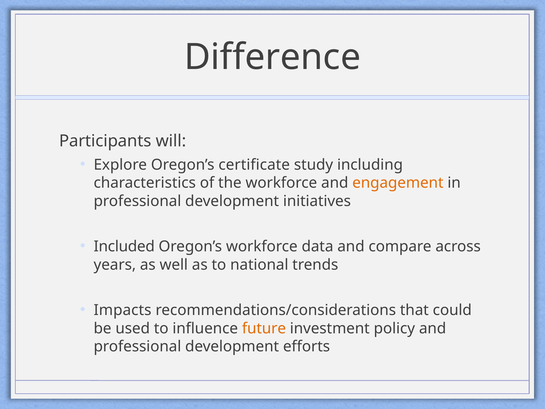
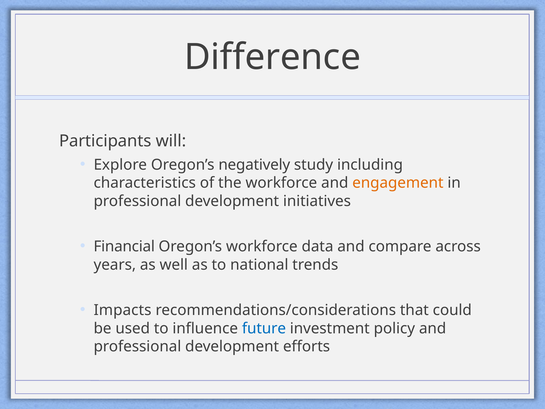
certificate: certificate -> negatively (254, 165)
Included: Included -> Financial (124, 246)
future colour: orange -> blue (264, 328)
